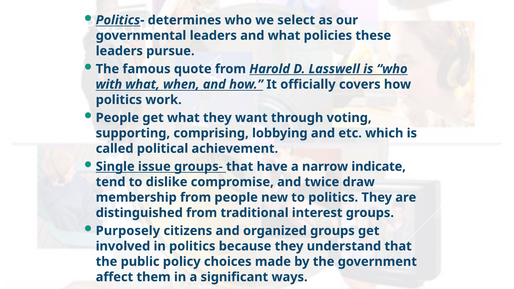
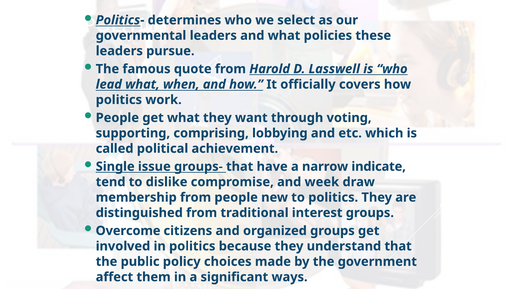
with: with -> lead (109, 84)
twice: twice -> week (322, 182)
Purposely: Purposely -> Overcome (128, 231)
